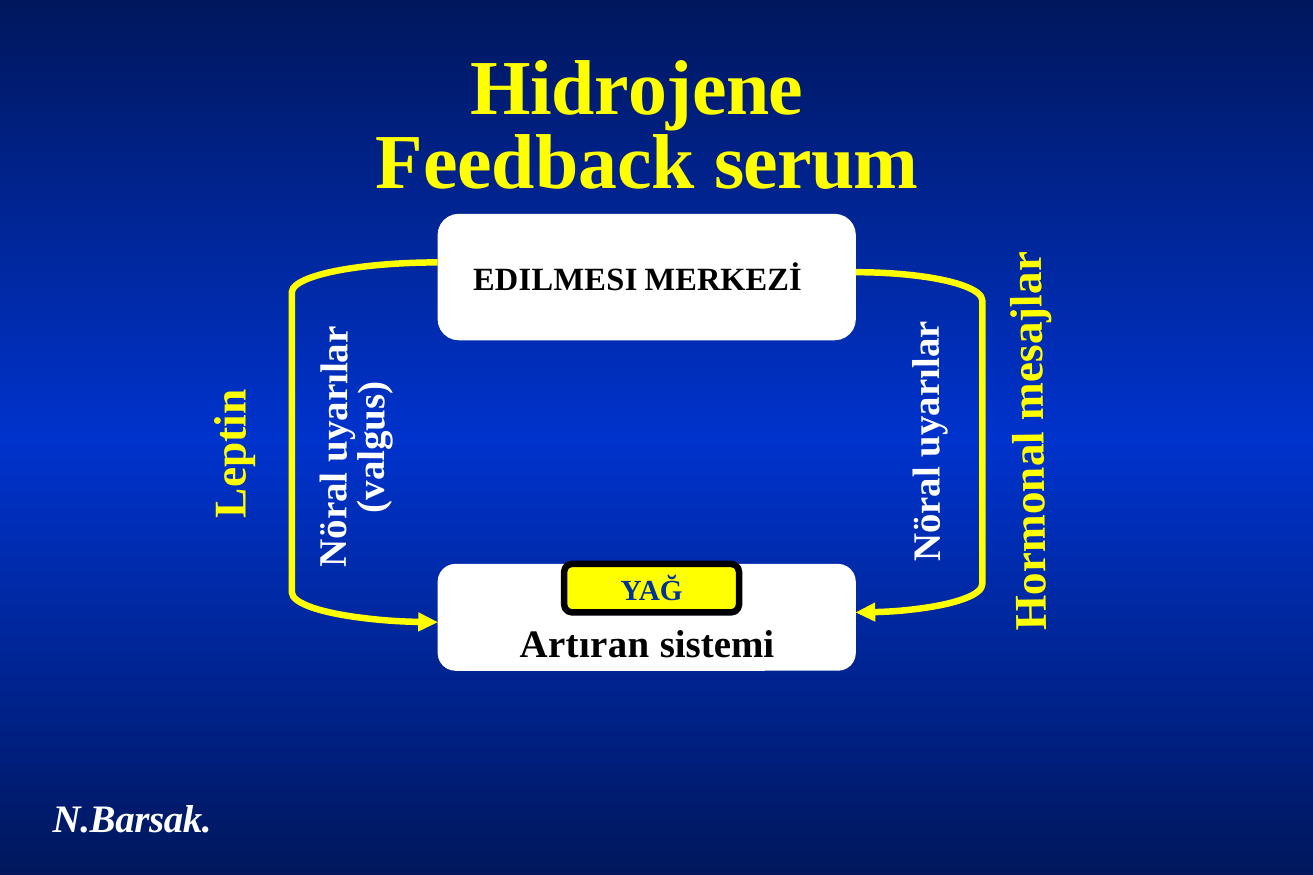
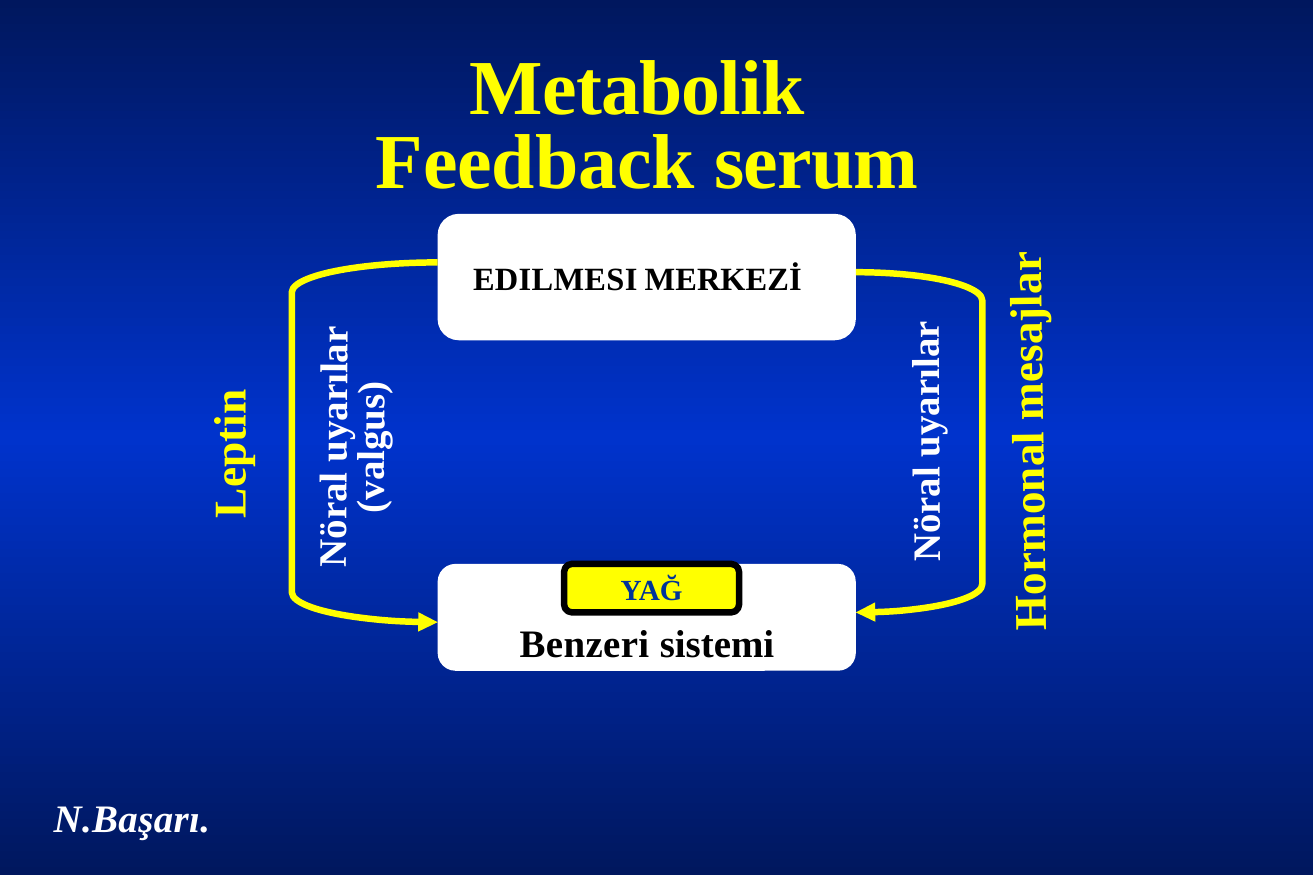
Hidrojene: Hidrojene -> Metabolik (637, 88)
Artıran: Artıran -> Benzeri (584, 645)
N.Barsak: N.Barsak -> N.Başarı (132, 820)
